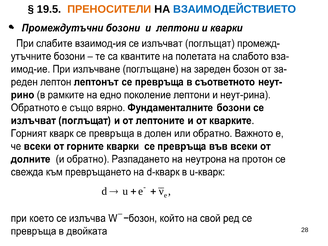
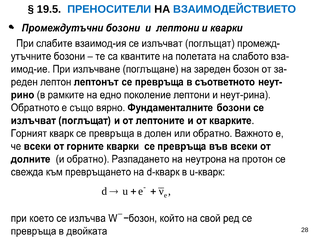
ПРЕНОСИТЕЛИ colour: orange -> blue (109, 9)
